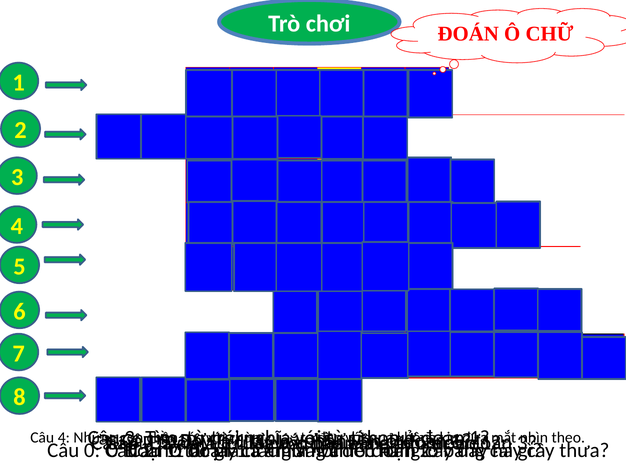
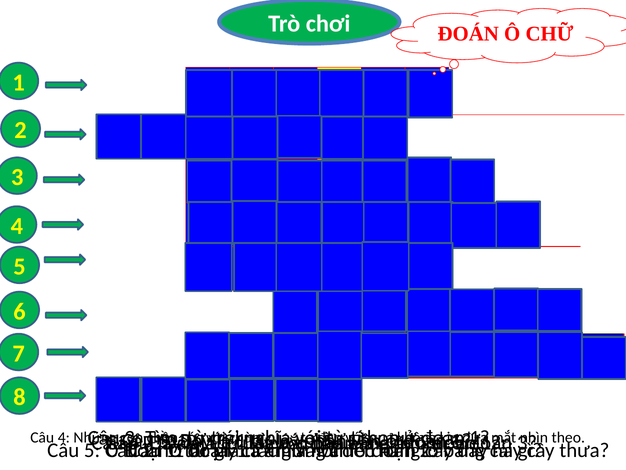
0: 0 -> 5 (92, 450)
